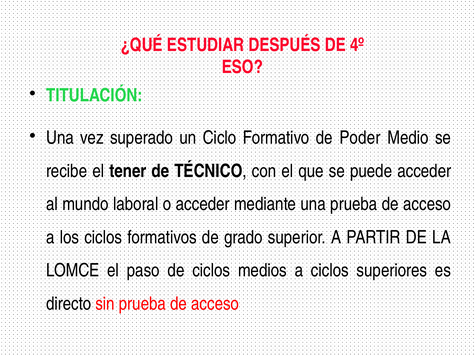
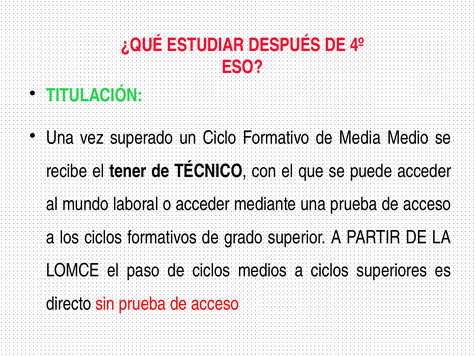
Poder: Poder -> Media (360, 138)
